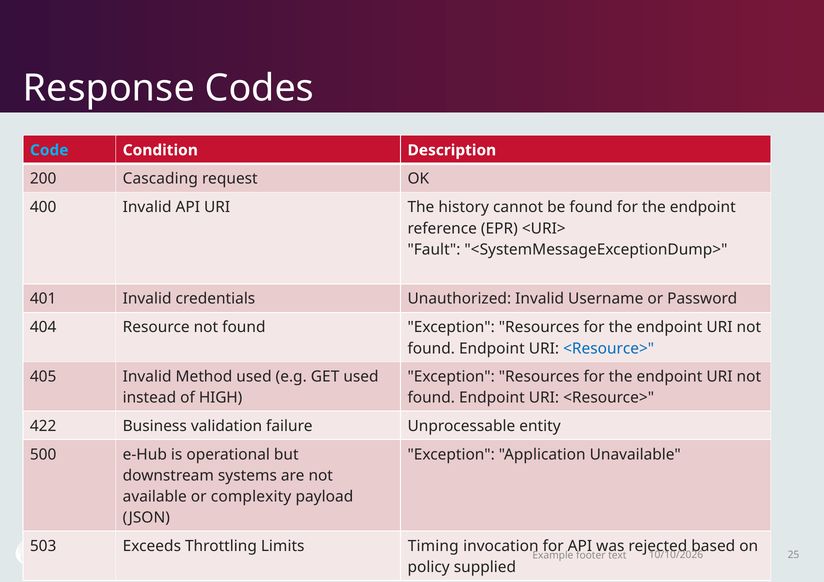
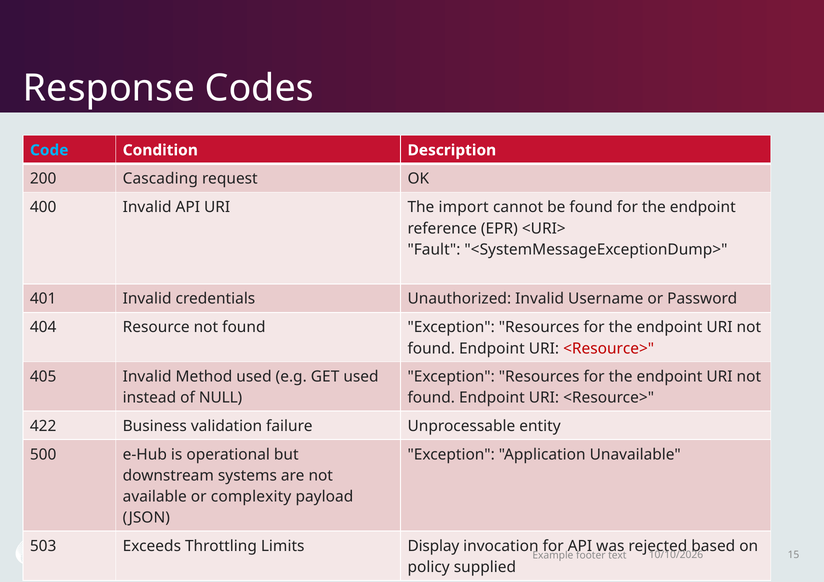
history: history -> import (464, 208)
<Resource> colour: blue -> red (609, 349)
HIGH: HIGH -> NULL (221, 398)
Timing: Timing -> Display (433, 547)
25: 25 -> 15 (793, 555)
